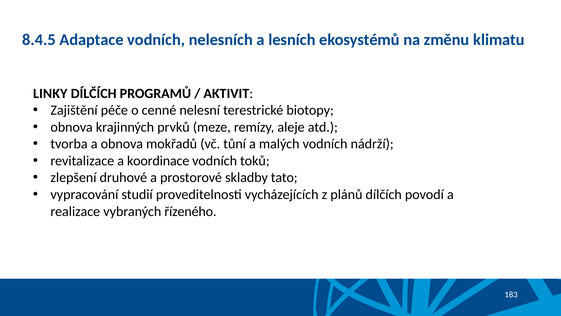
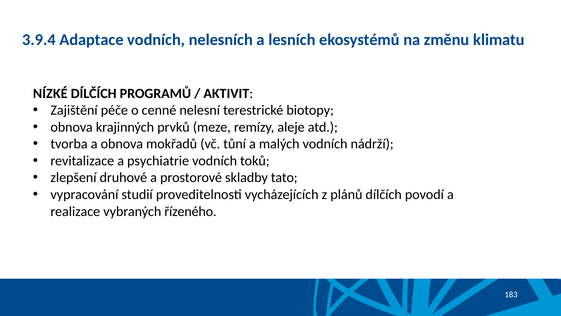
8.4.5: 8.4.5 -> 3.9.4 (39, 40)
LINKY: LINKY -> NÍZKÉ (50, 93)
koordinace: koordinace -> psychiatrie (158, 161)
